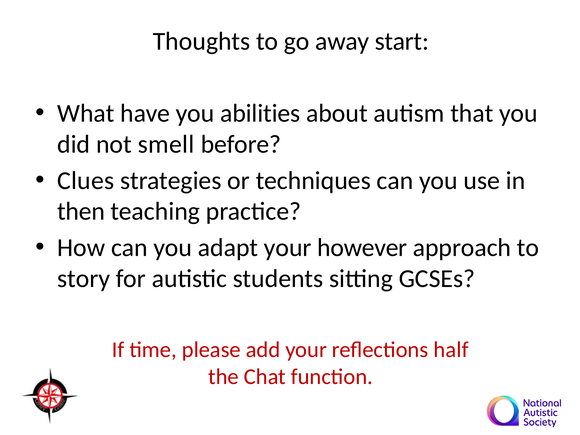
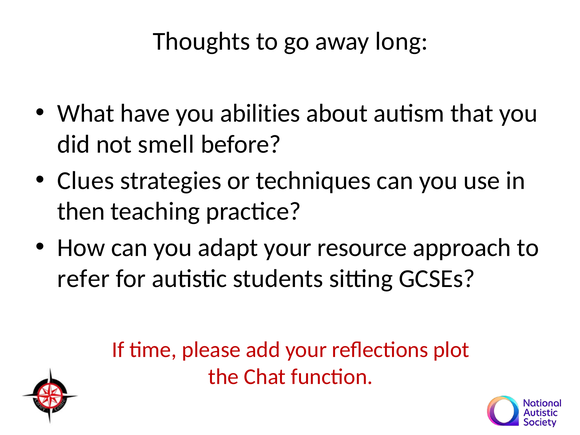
start: start -> long (402, 41)
however: however -> resource (362, 248)
story: story -> refer (84, 279)
half: half -> plot (451, 350)
